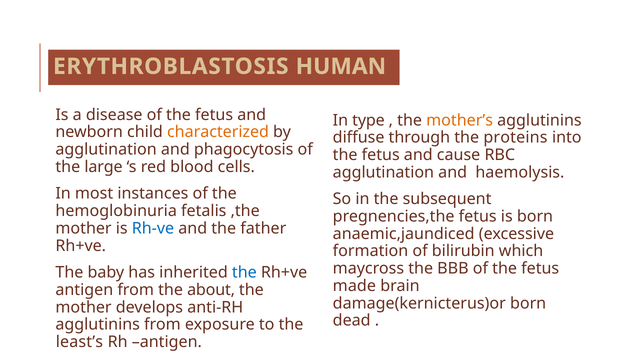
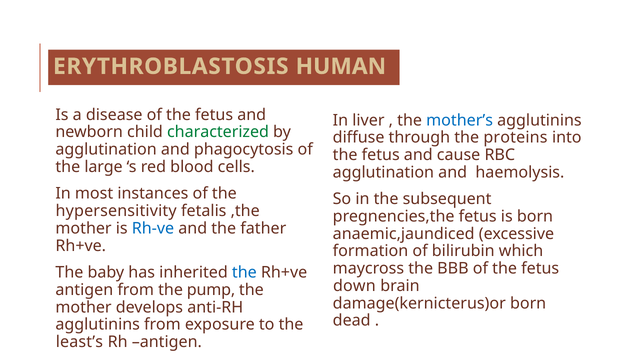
type: type -> liver (368, 120)
mother’s colour: orange -> blue (460, 120)
characterized colour: orange -> green (218, 132)
hemoglobinuria: hemoglobinuria -> hypersensitivity (116, 211)
made: made -> down (354, 286)
about: about -> pump (211, 290)
